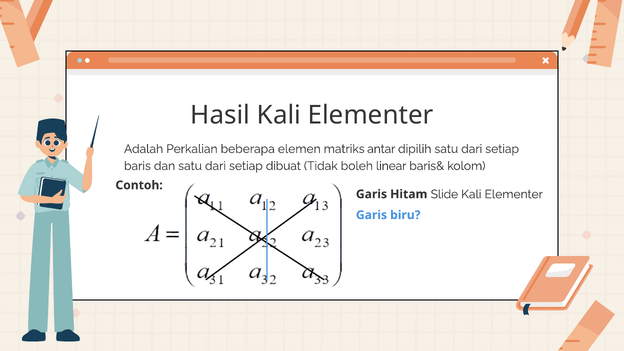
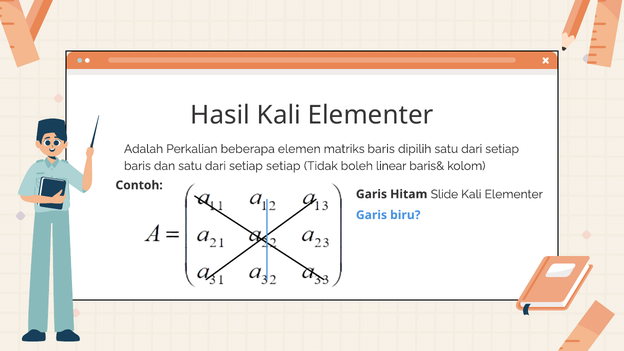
matriks antar: antar -> baris (381, 149)
setiap dibuat: dibuat -> setiap (283, 166)
